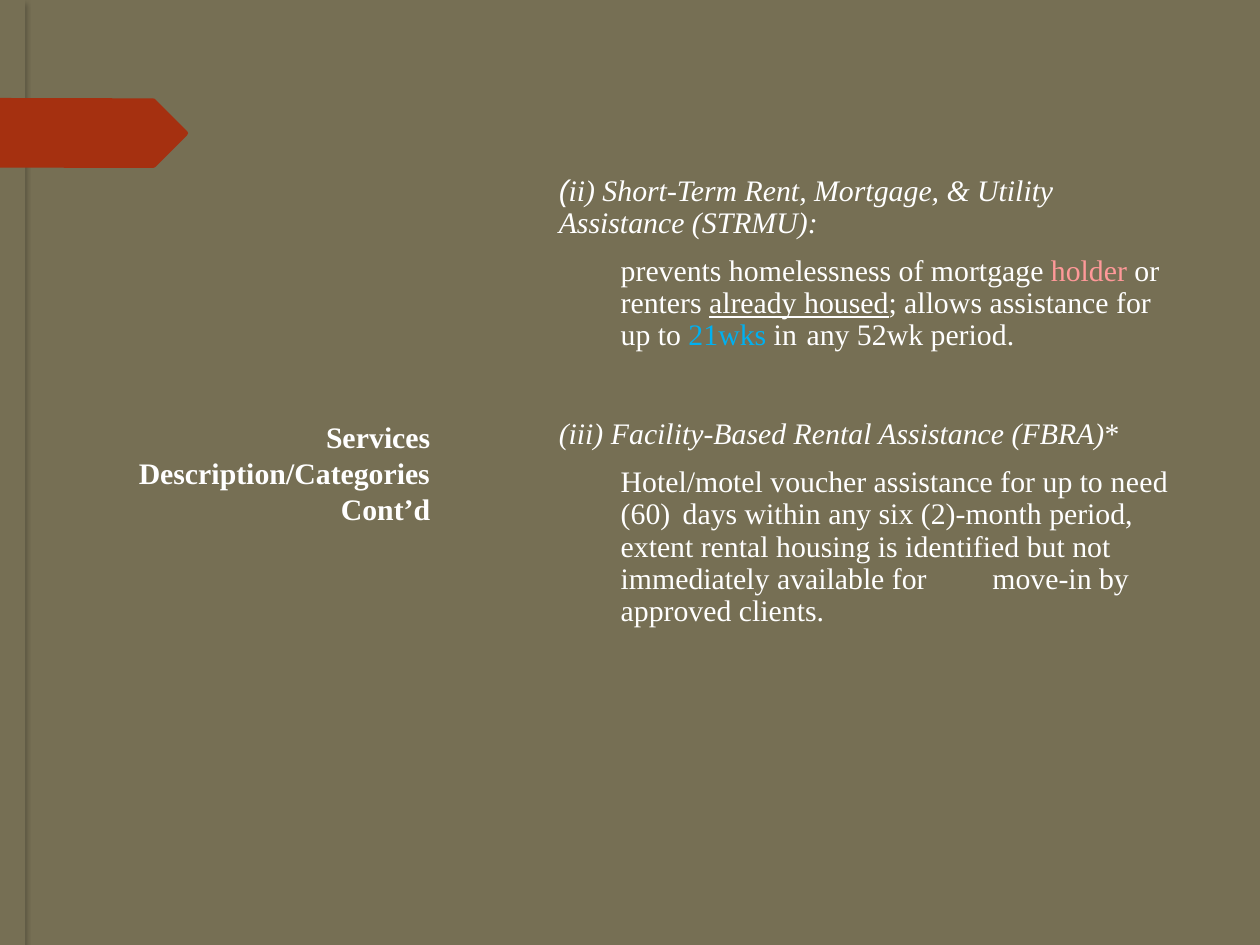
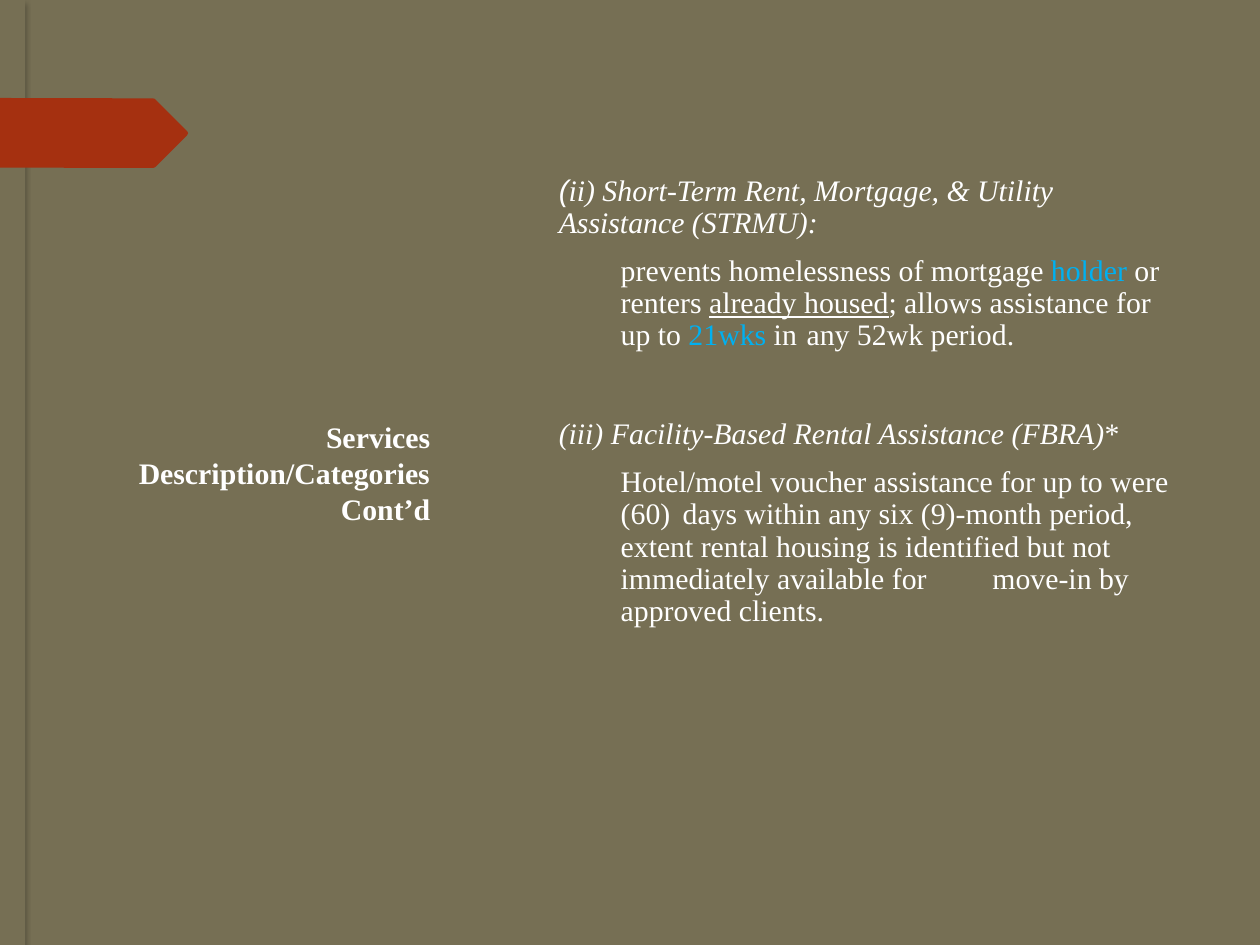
holder colour: pink -> light blue (1089, 271)
need: need -> were (1139, 483)
2)-month: 2)-month -> 9)-month (981, 515)
